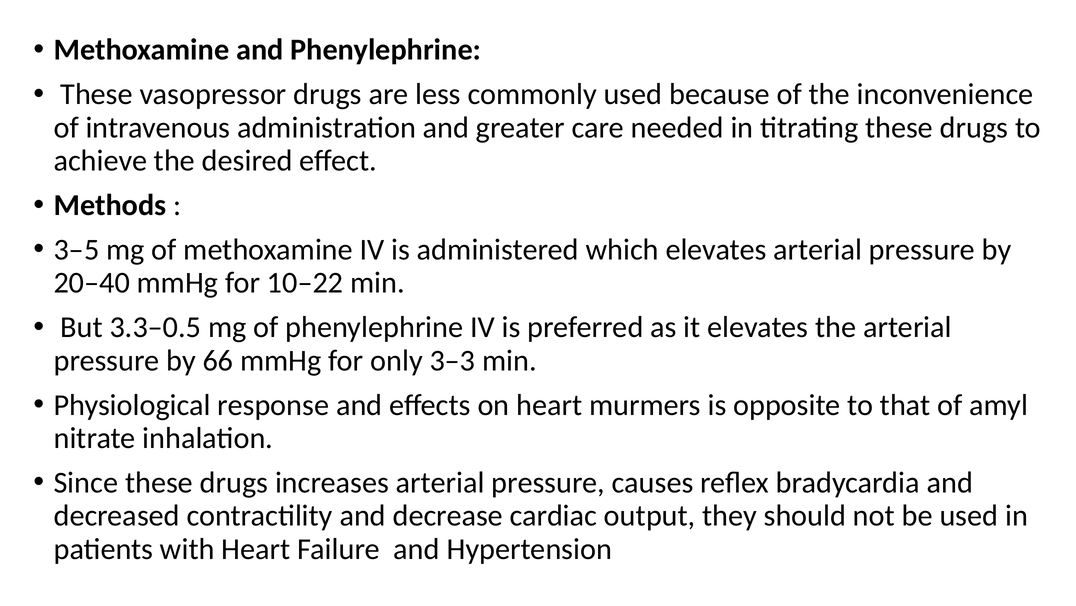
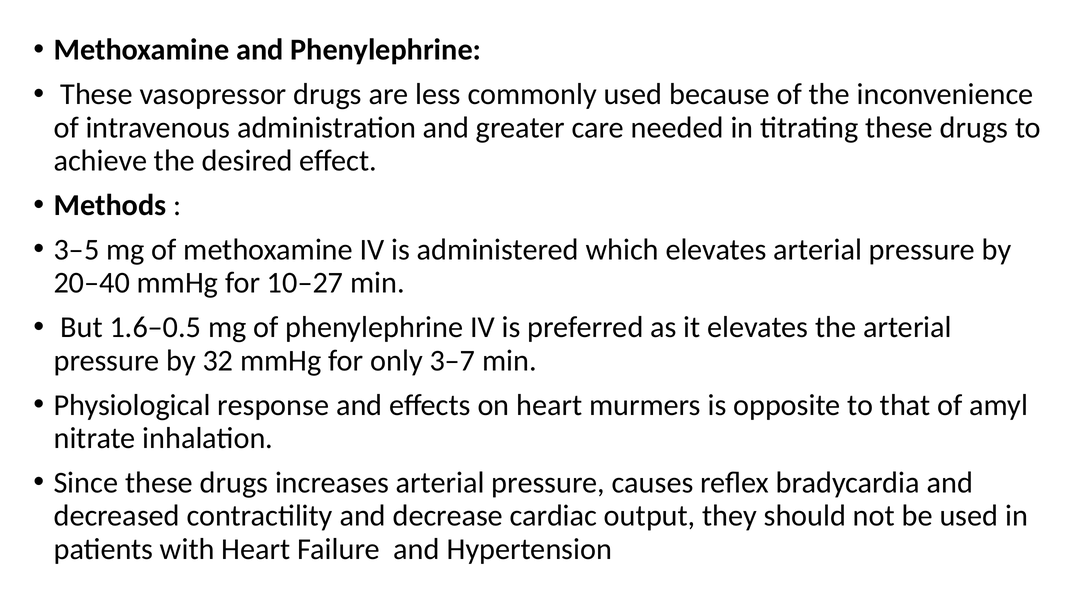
10–22: 10–22 -> 10–27 (305, 283)
3.3–0.5: 3.3–0.5 -> 1.6–0.5 (155, 327)
66: 66 -> 32 (218, 360)
3–3: 3–3 -> 3–7 (452, 360)
